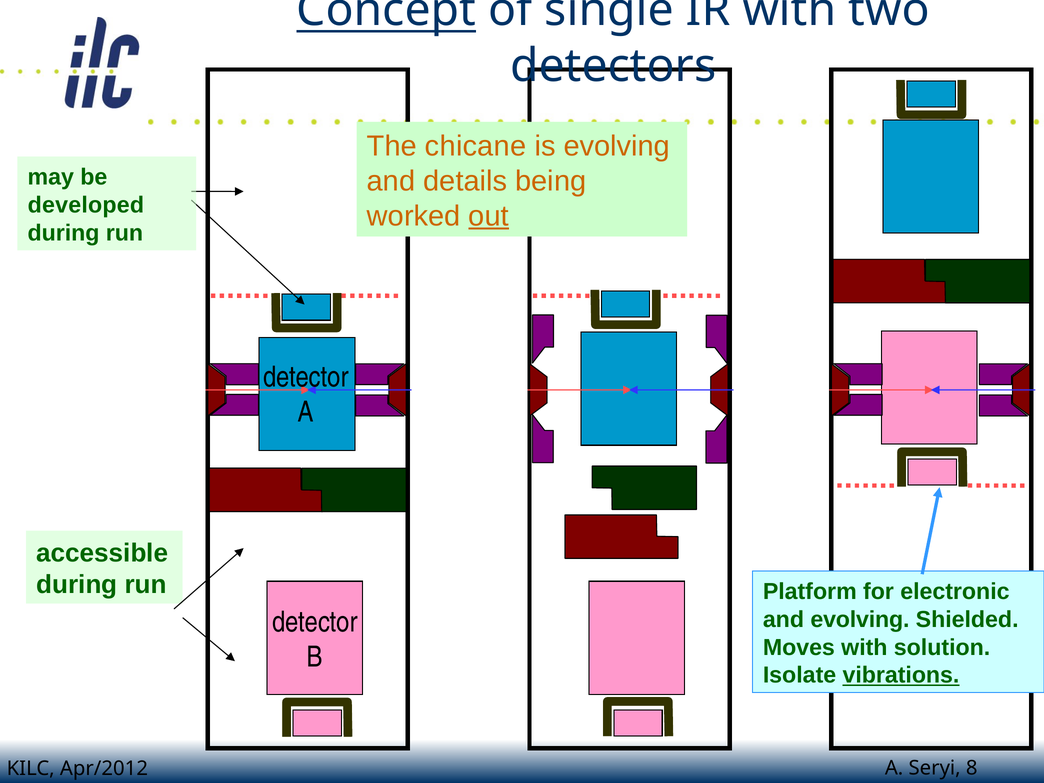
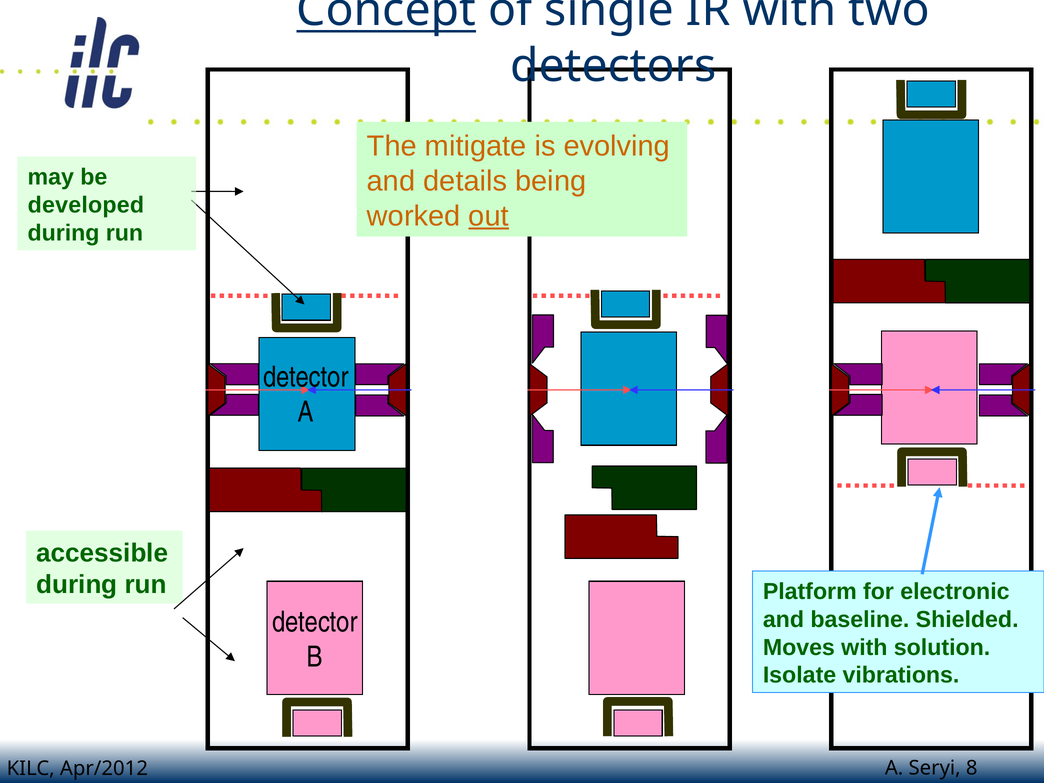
chicane: chicane -> mitigate (476, 146)
and evolving: evolving -> baseline (860, 620)
vibrations underline: present -> none (901, 675)
